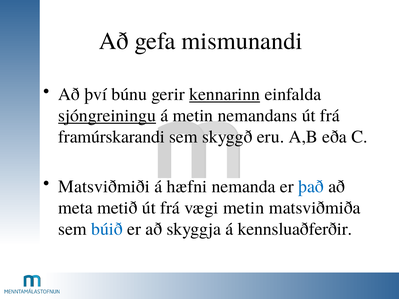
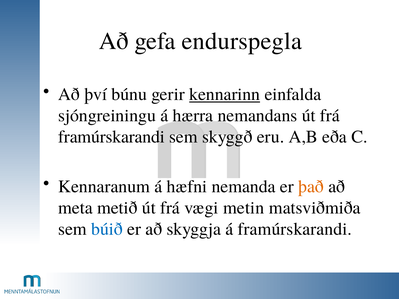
mismunandi: mismunandi -> endurspegla (242, 41)
sjóngreiningu underline: present -> none (107, 116)
á metin: metin -> hærra (193, 116)
Matsviðmiði: Matsviðmiði -> Kennaranum (104, 187)
það colour: blue -> orange (311, 187)
á kennsluaðferðir: kennsluaðferðir -> framúrskarandi (295, 229)
